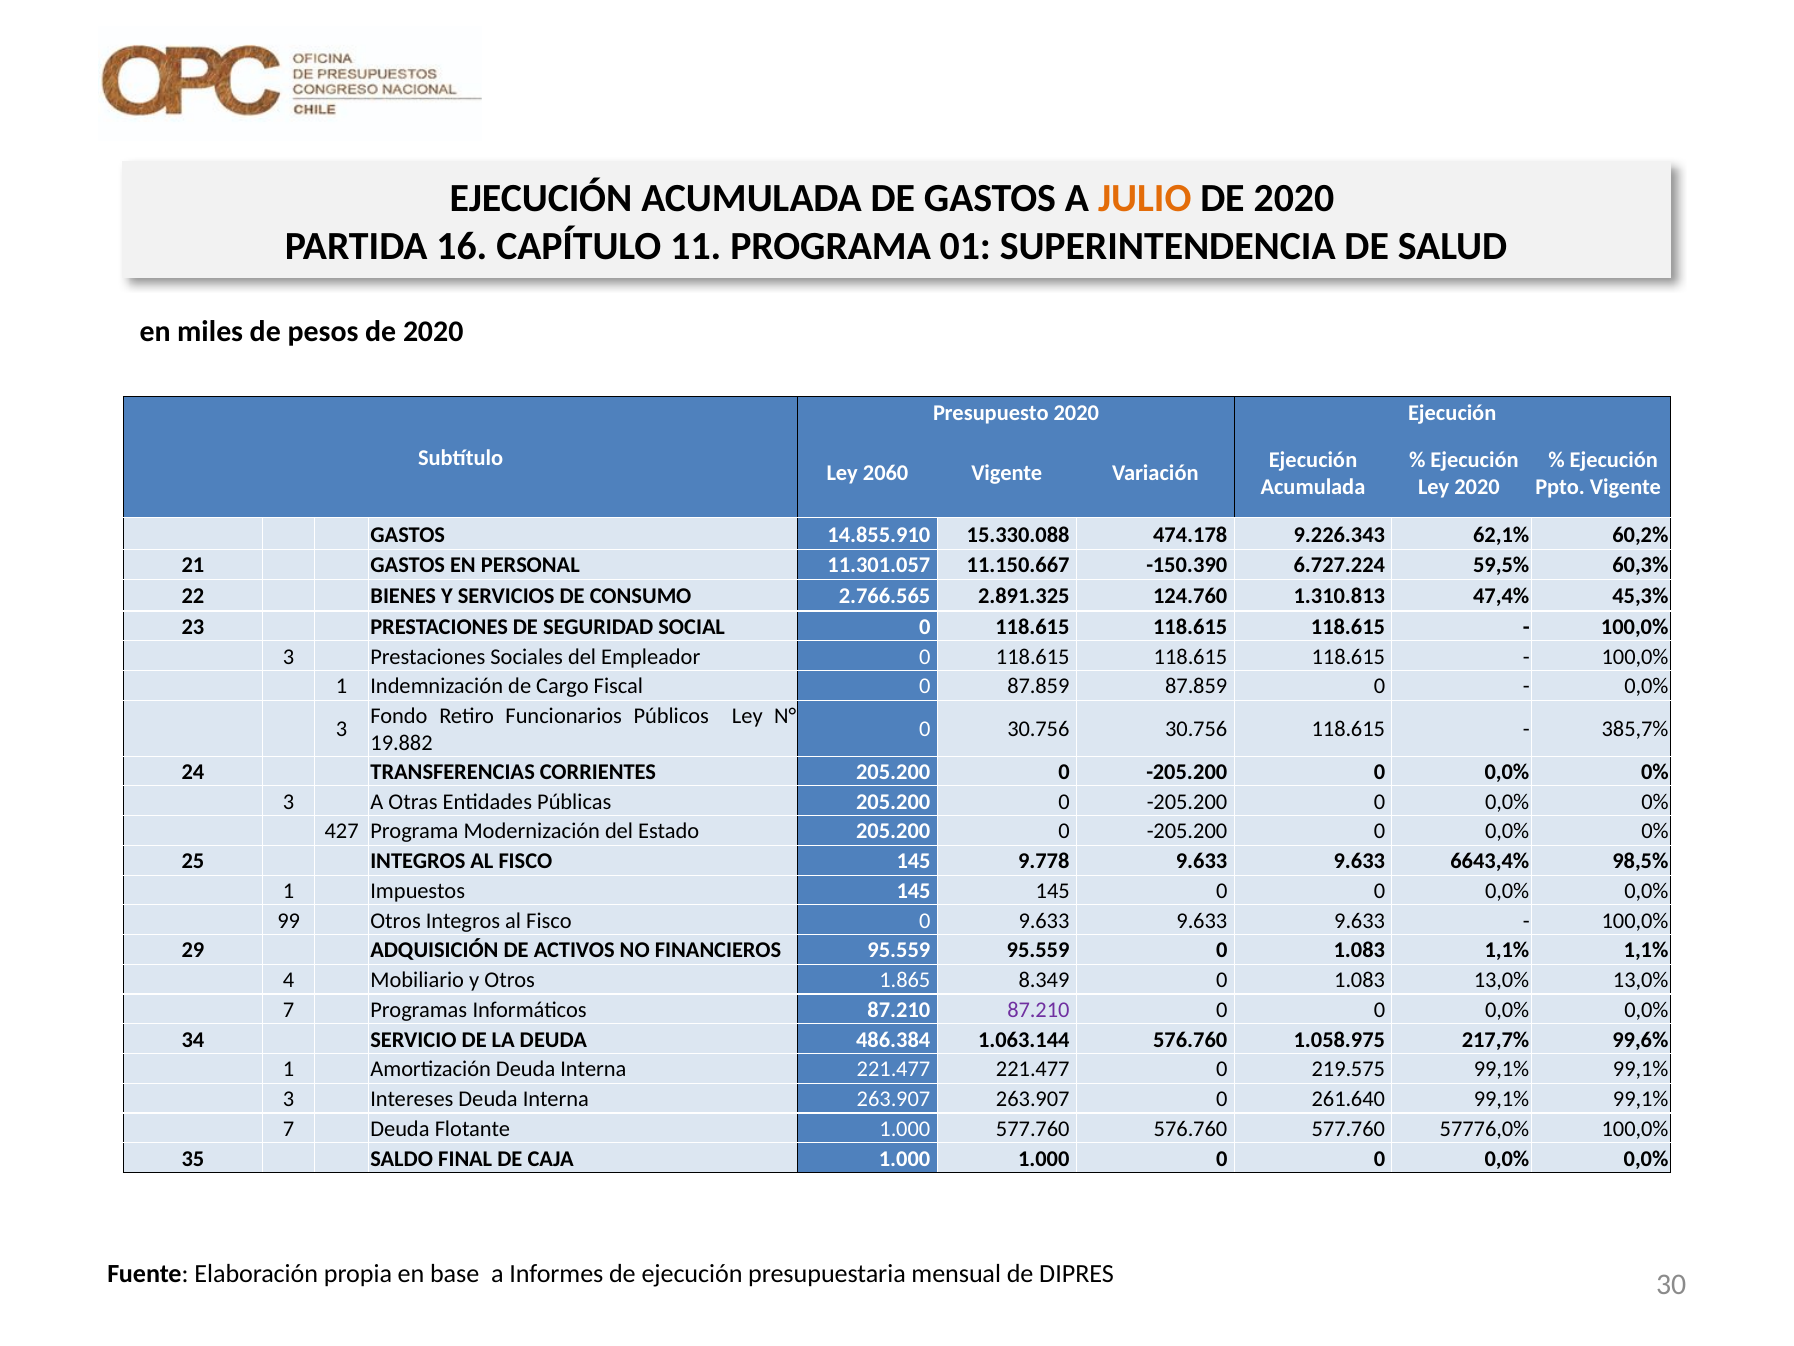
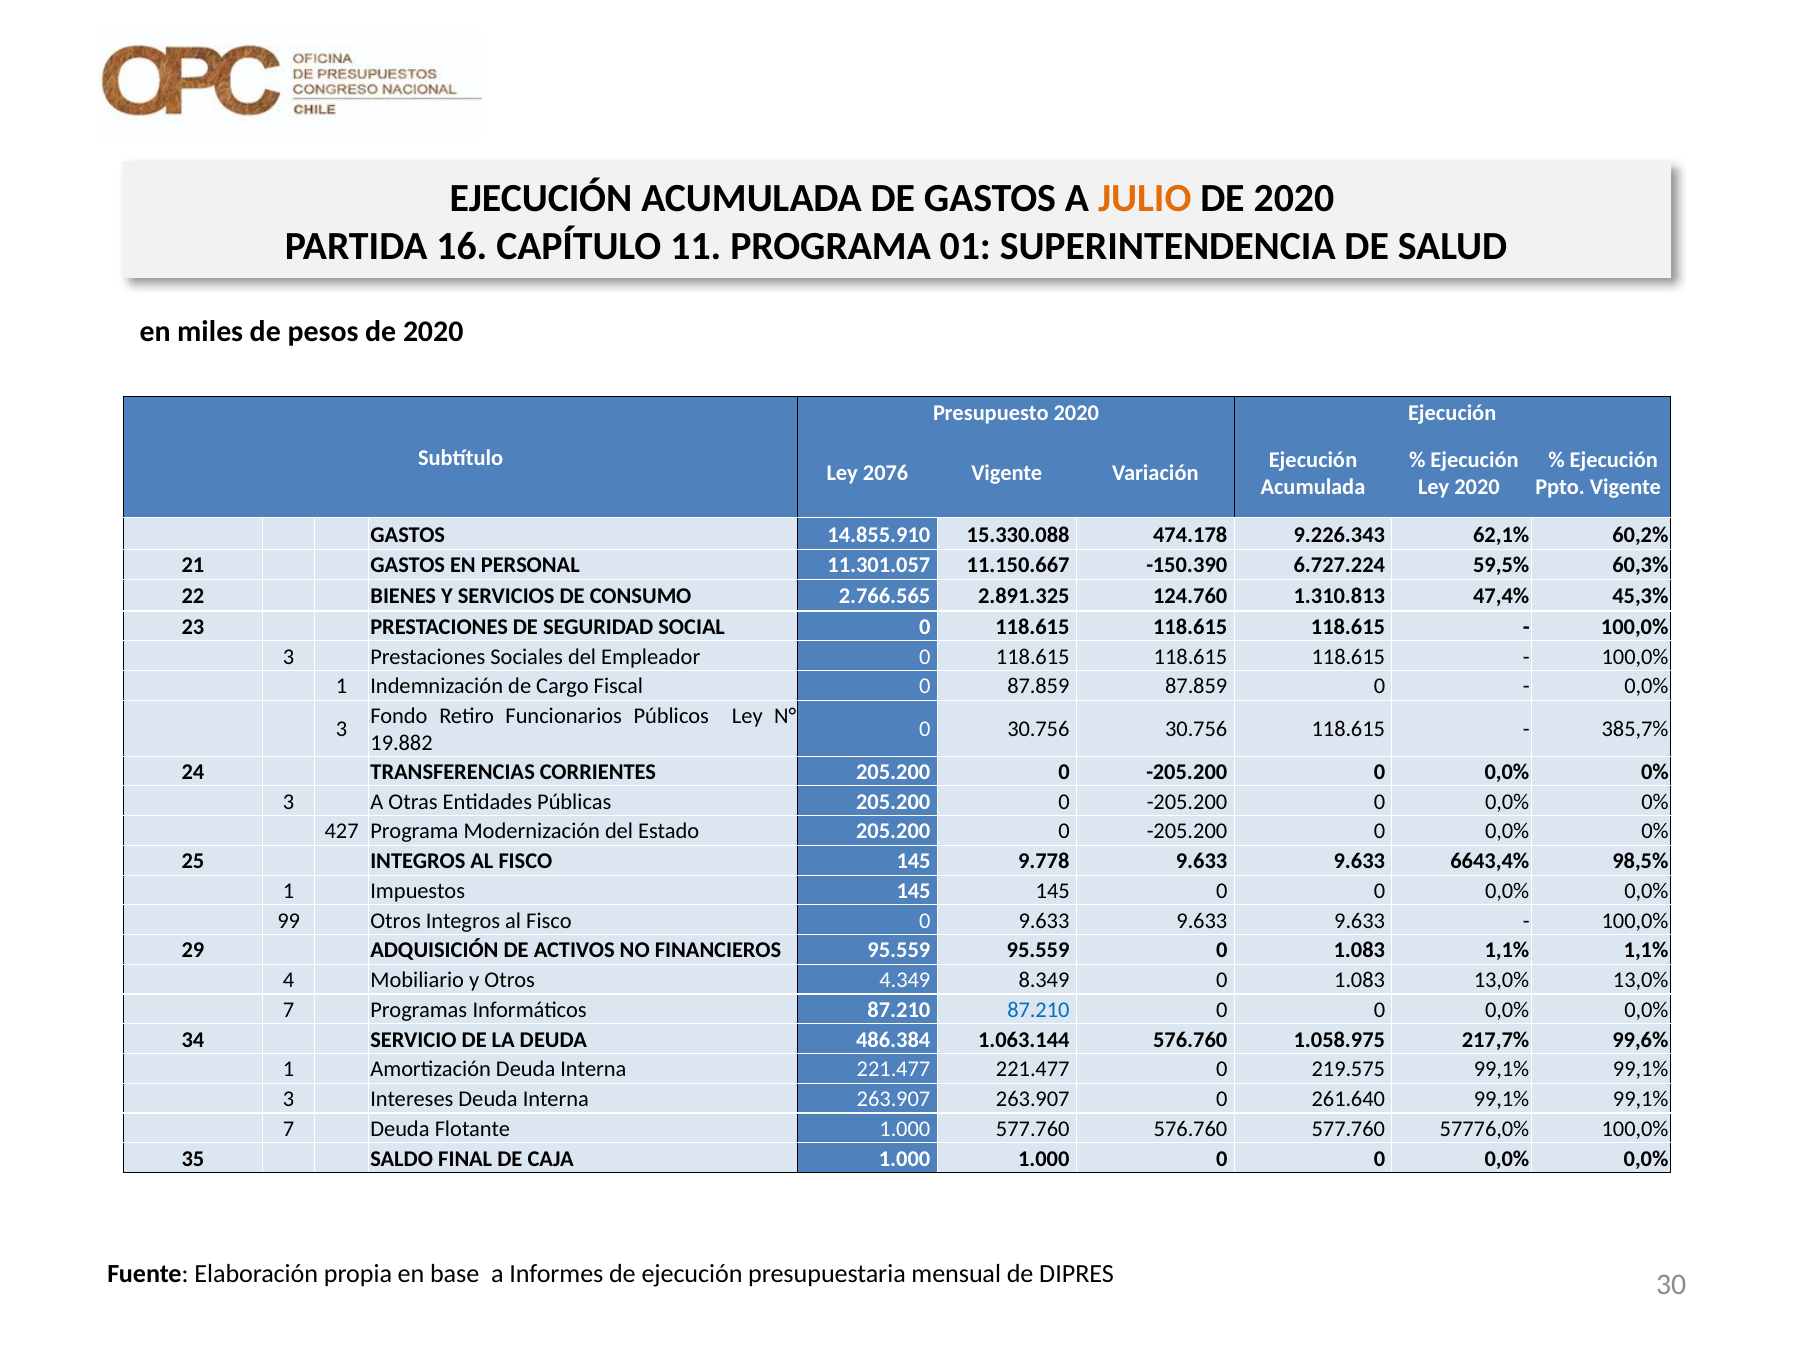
2060: 2060 -> 2076 (886, 473)
1.865: 1.865 -> 4.349 (905, 980)
87.210 colour: purple -> blue (1038, 1010)
